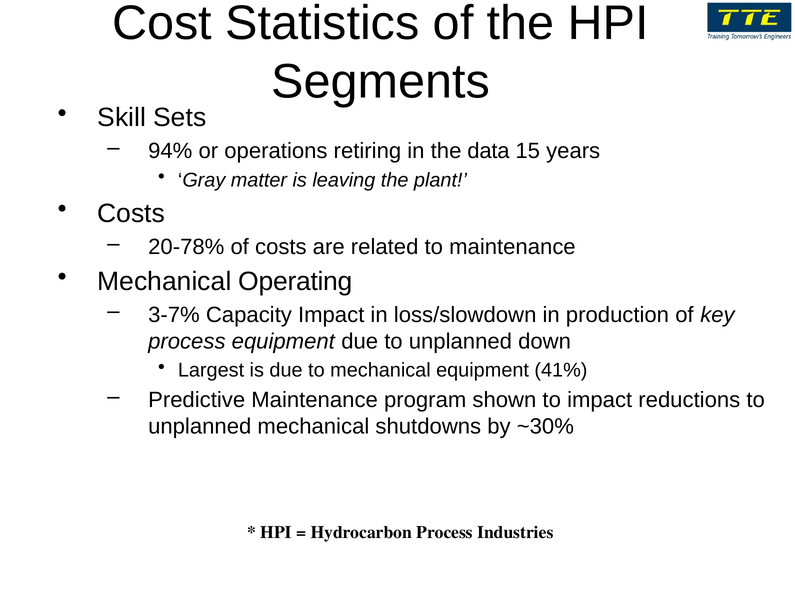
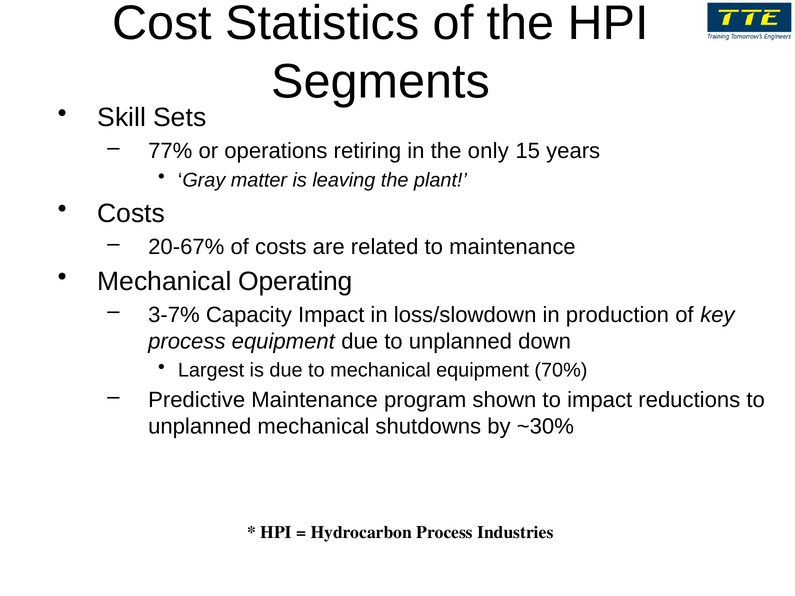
94%: 94% -> 77% (170, 151)
data: data -> only (488, 151)
20-78%: 20-78% -> 20-67% (186, 247)
41%: 41% -> 70% (561, 370)
